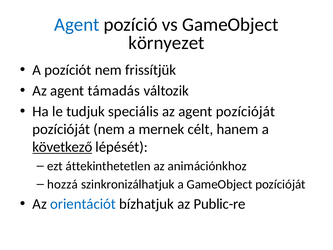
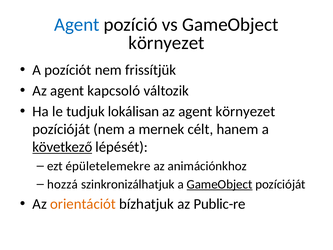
támadás: támadás -> kapcsoló (114, 91)
speciális: speciális -> lokálisan (134, 111)
agent pozícióját: pozícióját -> környezet (245, 111)
áttekinthetetlen: áttekinthetetlen -> épületelemekre (108, 166)
GameObject underline: none -> present (220, 184)
orientációt colour: blue -> orange (83, 204)
